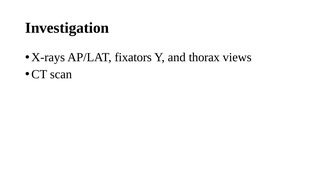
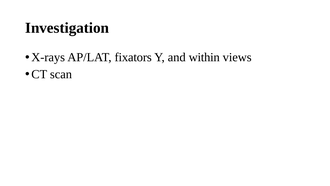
thorax: thorax -> within (204, 57)
